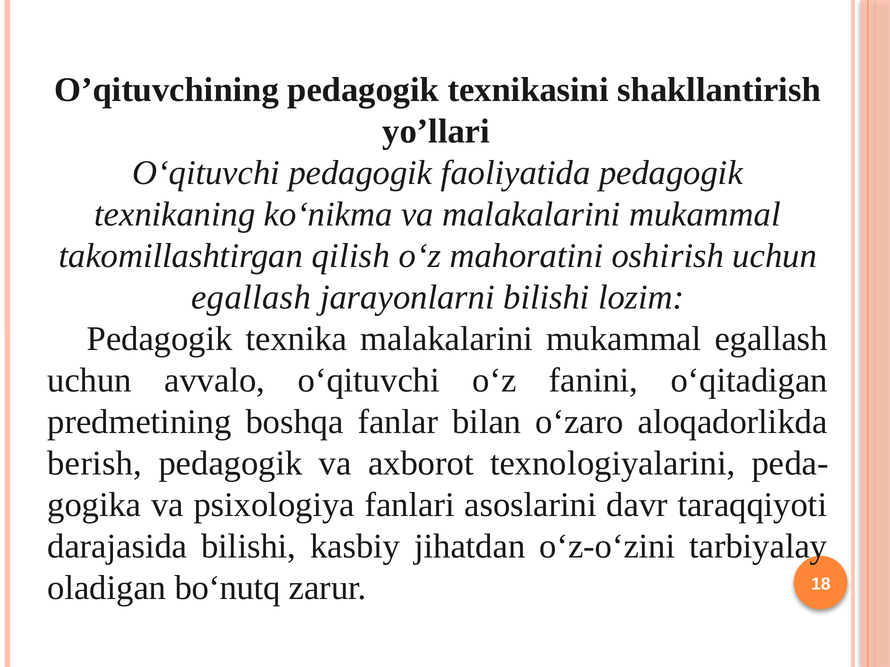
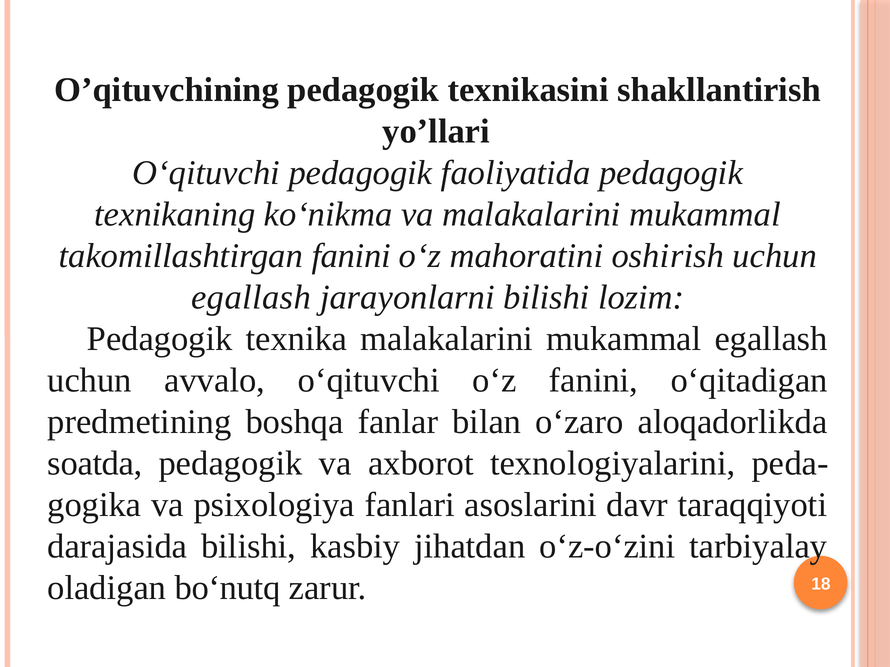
takomillashtirgan qilish: qilish -> fanini (351, 256)
berish: berish -> soatda (95, 464)
